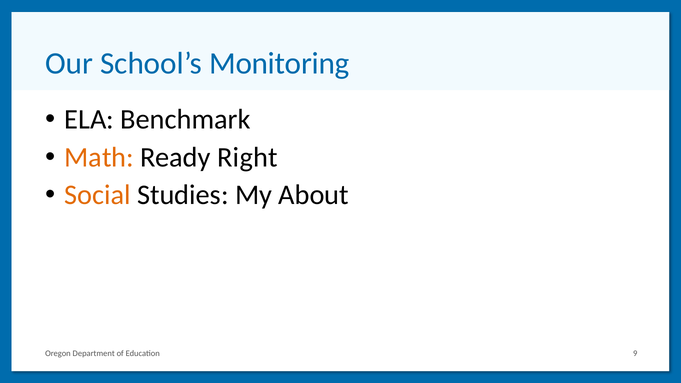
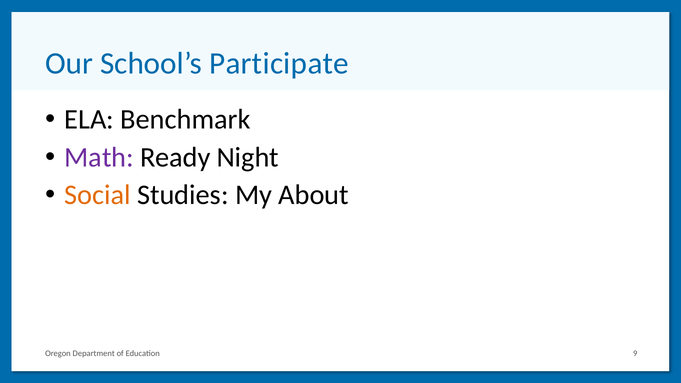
Monitoring: Monitoring -> Participate (279, 63)
Math colour: orange -> purple (99, 157)
Right: Right -> Night (248, 157)
